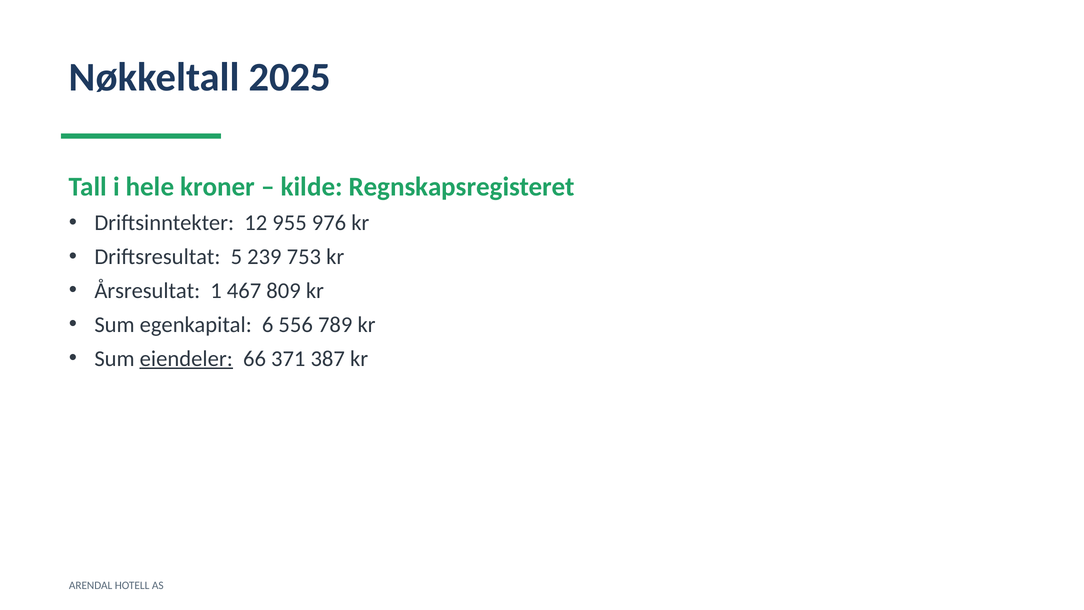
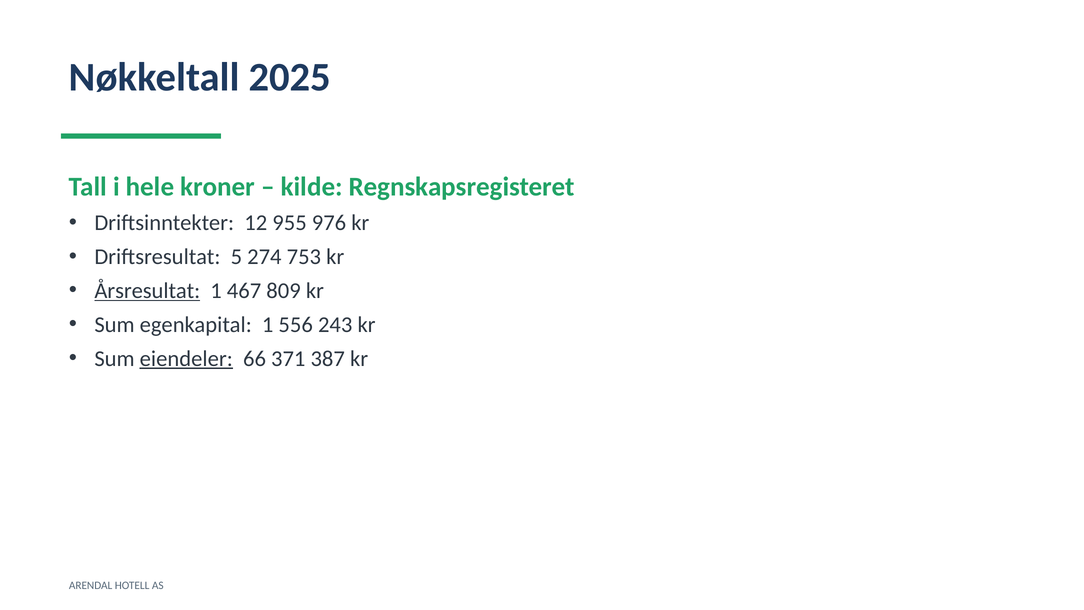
239: 239 -> 274 (264, 257)
Årsresultat underline: none -> present (147, 291)
egenkapital 6: 6 -> 1 (268, 325)
789: 789 -> 243 (335, 325)
